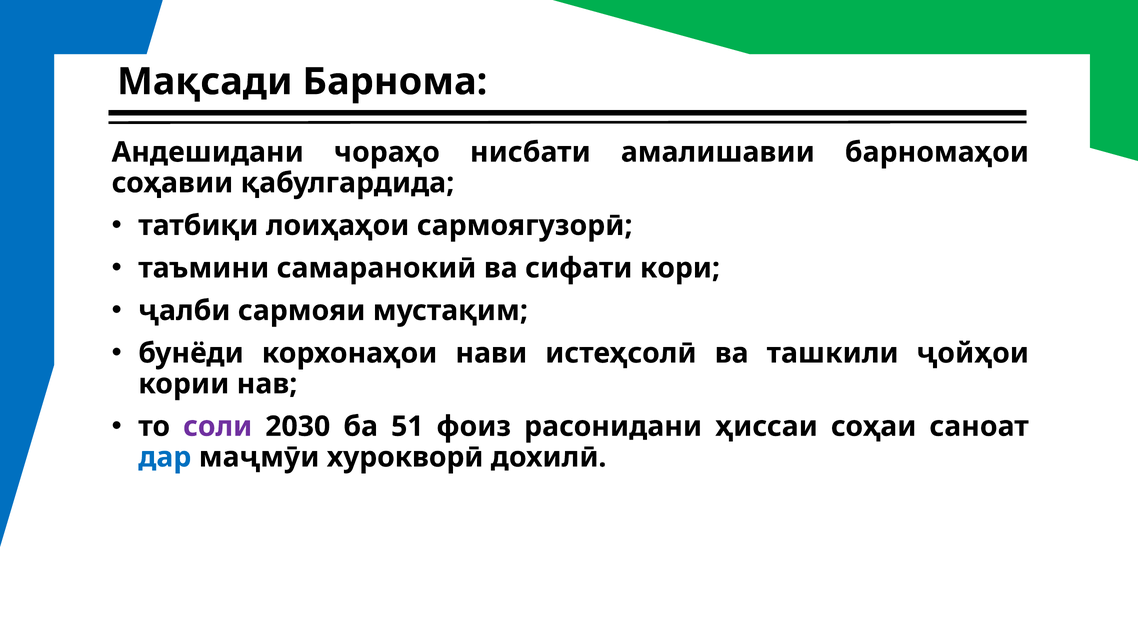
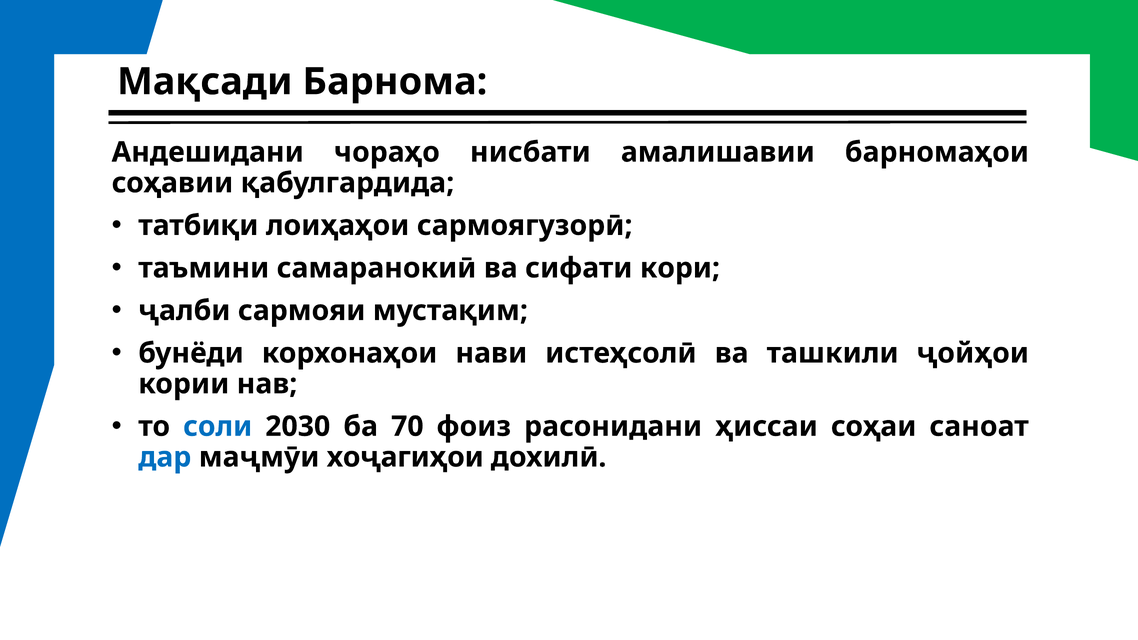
соли colour: purple -> blue (218, 427)
51: 51 -> 70 (407, 427)
хурокворӣ: хурокворӣ -> хоҷагиҳои (405, 457)
